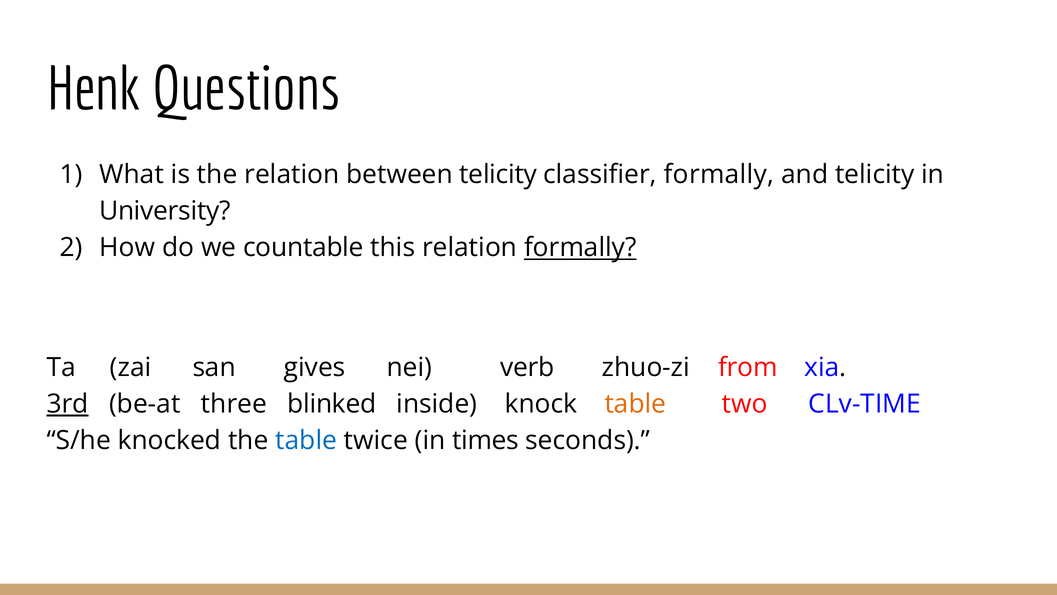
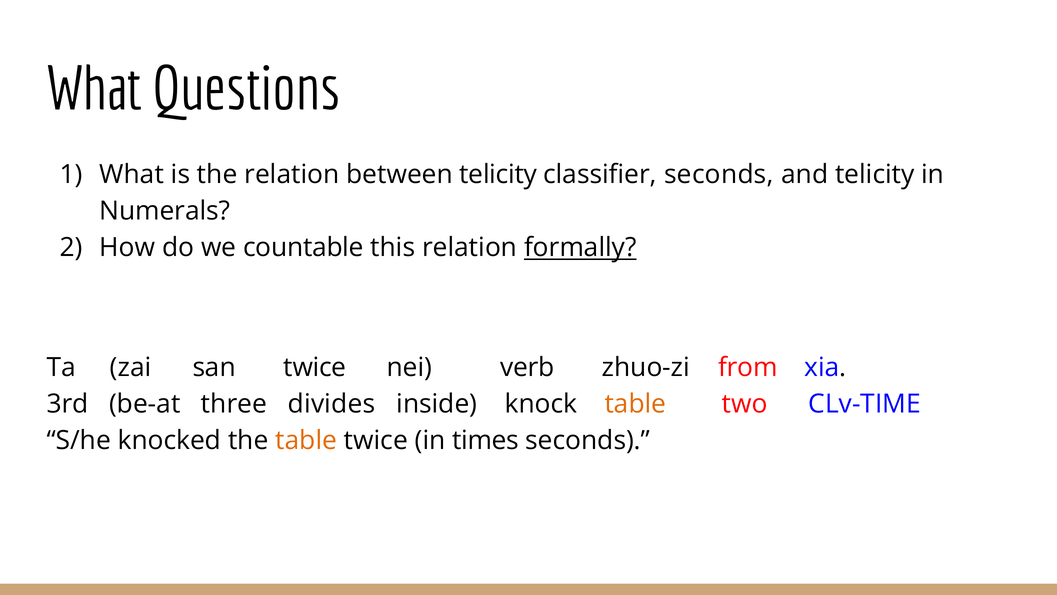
Henk: Henk -> What (94, 89)
classifier formally: formally -> seconds (719, 175)
University: University -> Numerals (165, 211)
san gives: gives -> twice (315, 367)
3rd underline: present -> none (68, 404)
blinked: blinked -> divides (332, 404)
table colour: blue -> orange (306, 440)
